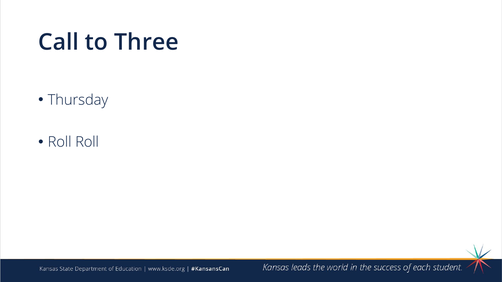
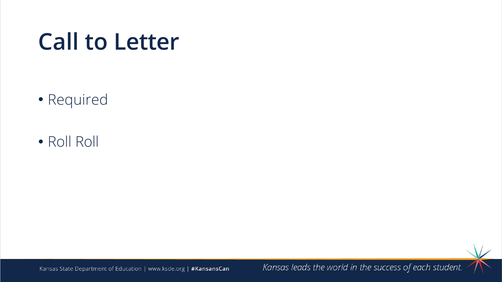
Three: Three -> Letter (147, 42)
Thursday: Thursday -> Required (78, 100)
